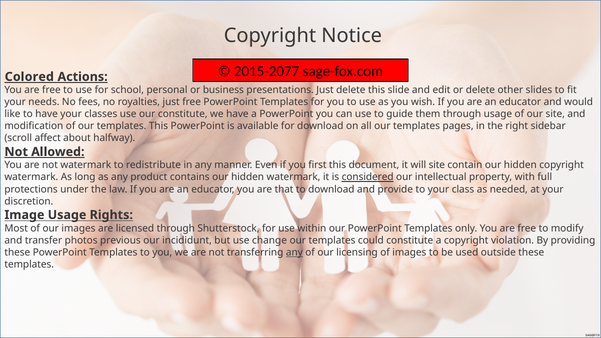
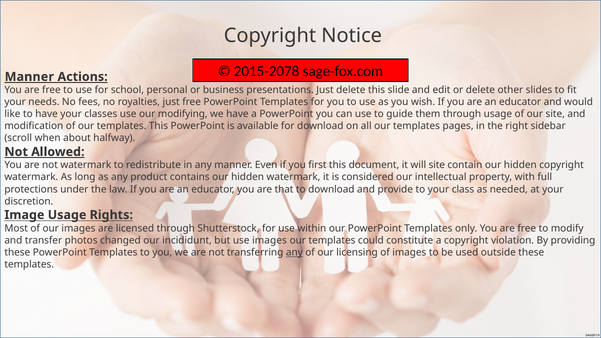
2015-2077: 2015-2077 -> 2015-2078 (267, 71)
Colored: Colored -> Manner (29, 77)
our constitute: constitute -> modifying (183, 114)
affect: affect -> when (48, 138)
considered underline: present -> none (368, 177)
previous: previous -> changed (120, 240)
use change: change -> images (269, 240)
